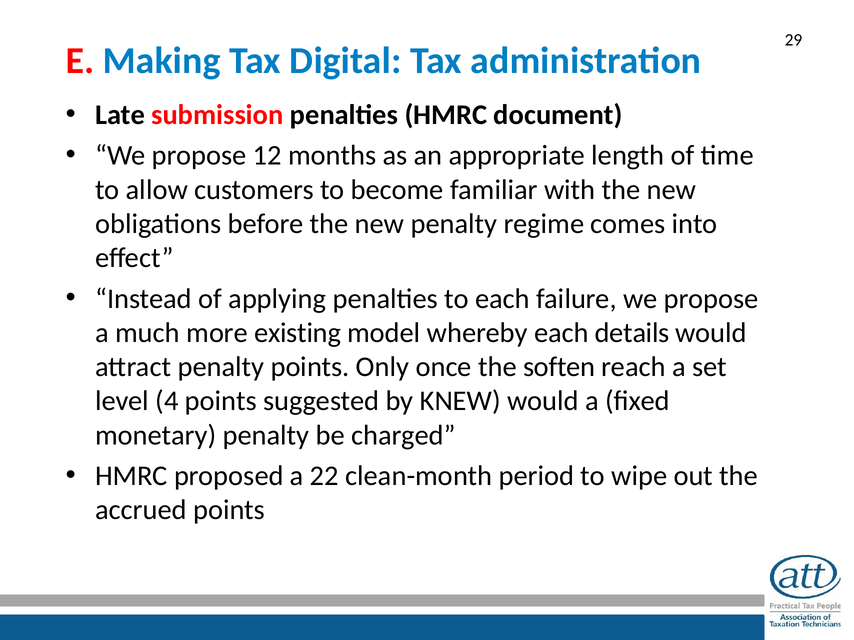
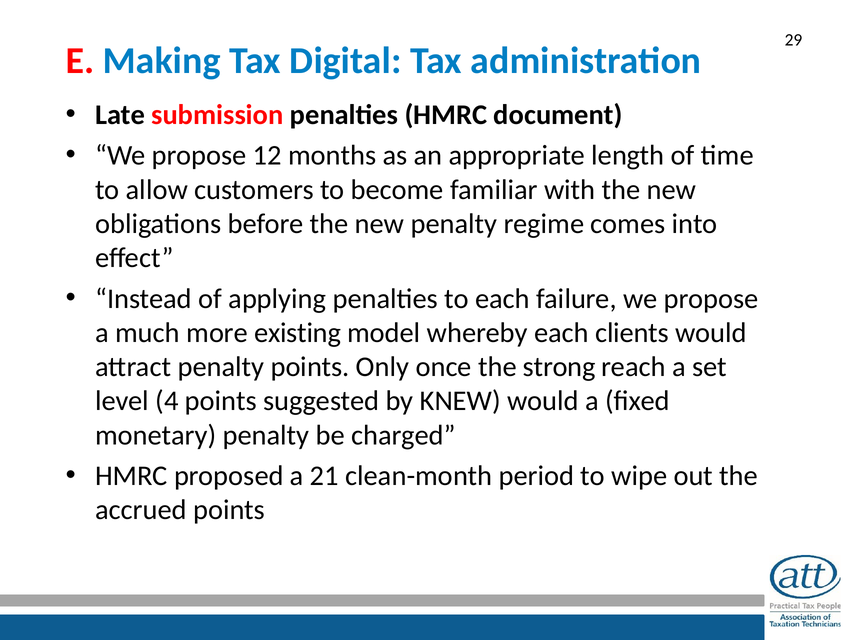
details: details -> clients (632, 333)
soften: soften -> strong (559, 367)
22: 22 -> 21 (324, 476)
